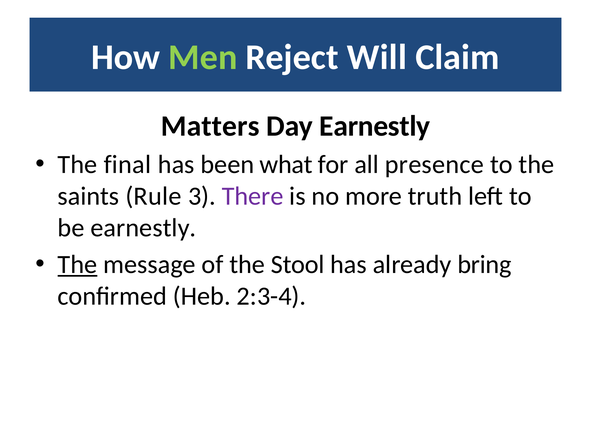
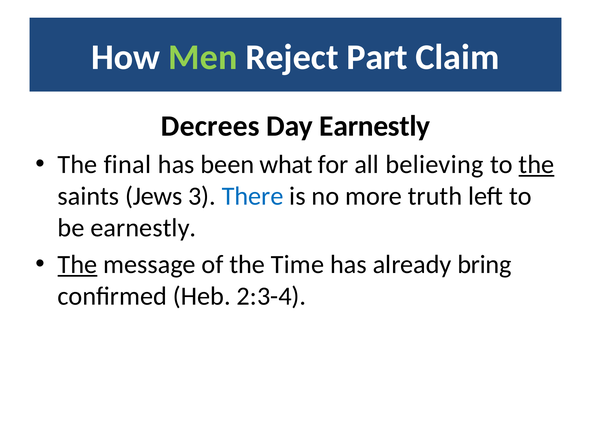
Will: Will -> Part (377, 57)
Matters: Matters -> Decrees (210, 126)
presence: presence -> believing (434, 165)
the underline: none -> present (536, 165)
Rule: Rule -> Jews (154, 196)
There colour: purple -> blue (253, 196)
Stool: Stool -> Time (298, 265)
